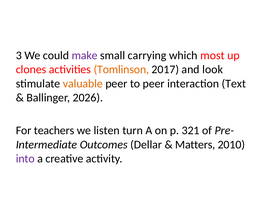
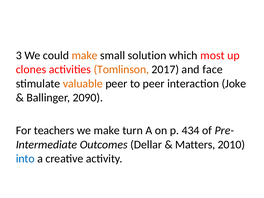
make colour: purple -> orange (85, 55)
carrying: carrying -> solution (147, 55)
look: look -> face (213, 69)
Text: Text -> Joke (234, 84)
2026: 2026 -> 2090 (88, 98)
we listen: listen -> make (107, 130)
321: 321 -> 434 (191, 130)
into colour: purple -> blue (25, 159)
